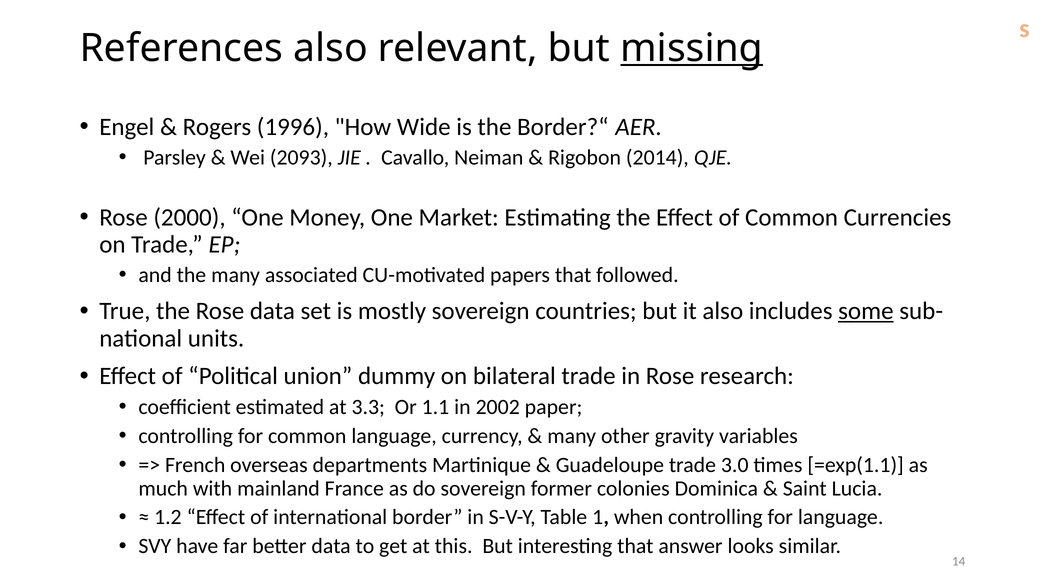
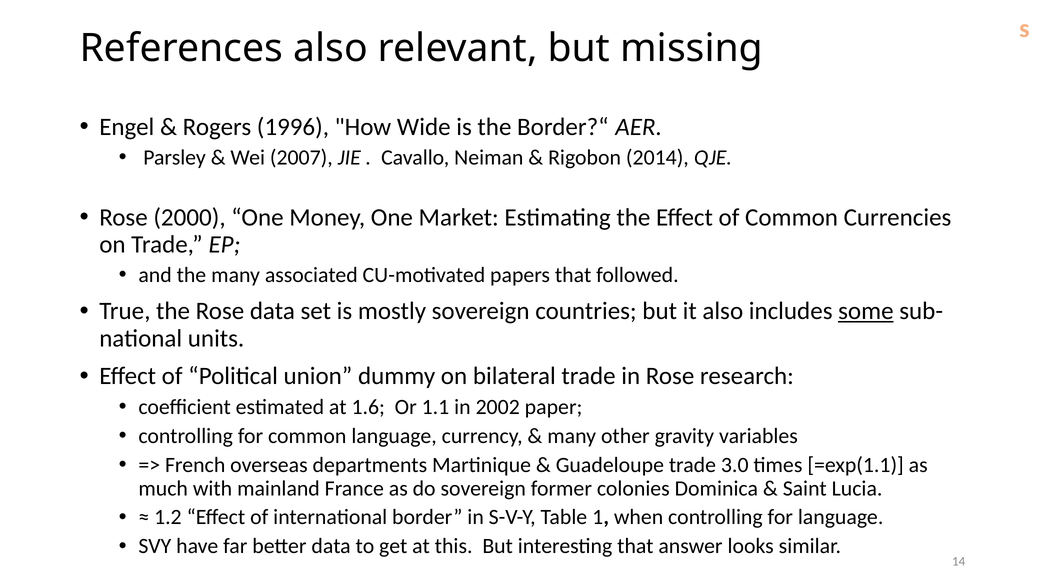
missing underline: present -> none (692, 48)
2093: 2093 -> 2007 (301, 158)
3.3: 3.3 -> 1.6 (368, 407)
